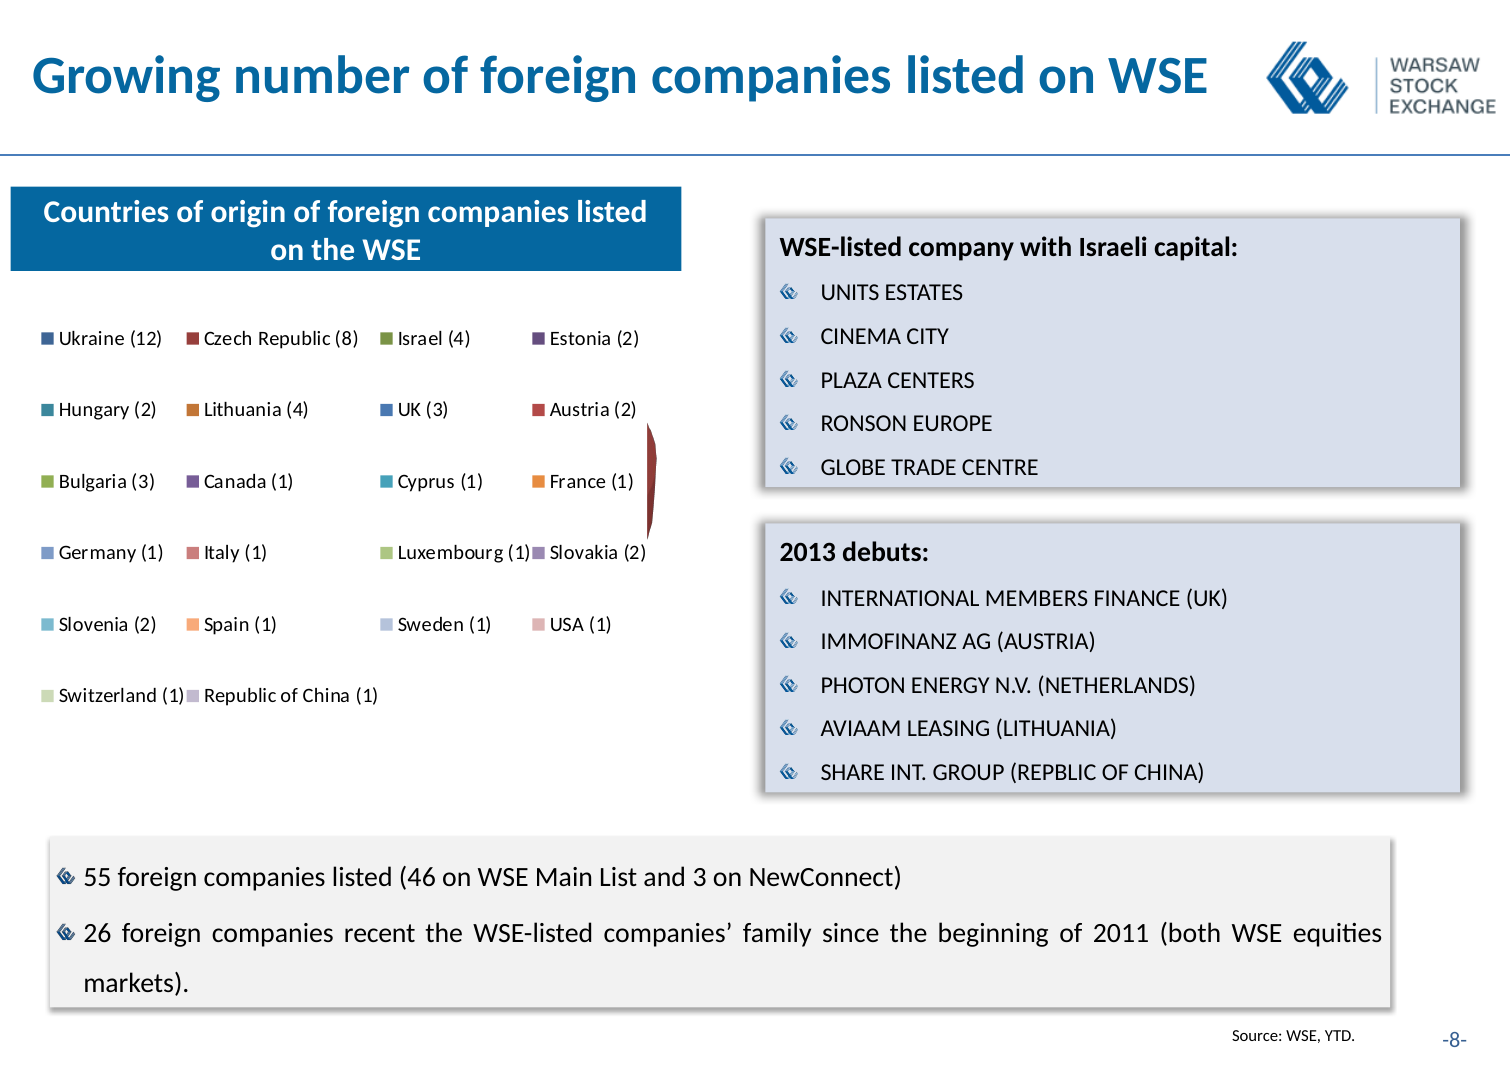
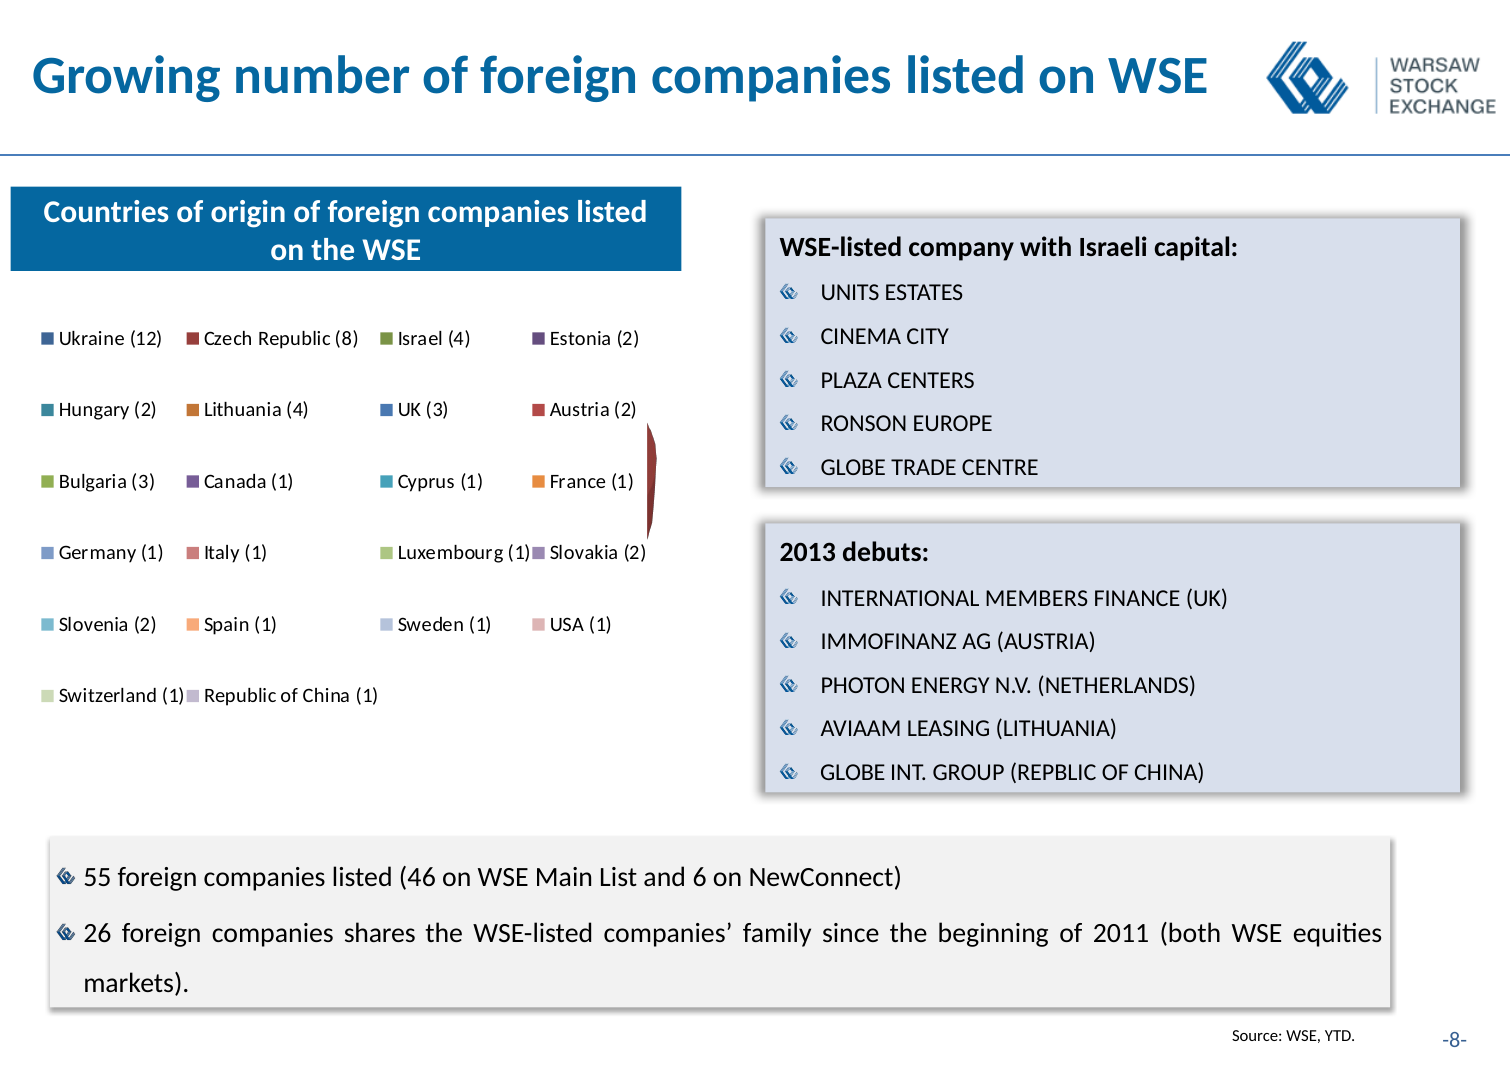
SHARE: SHARE -> GLOBE (853, 773)
and 3: 3 -> 6 (700, 878)
recent: recent -> shares (380, 933)
